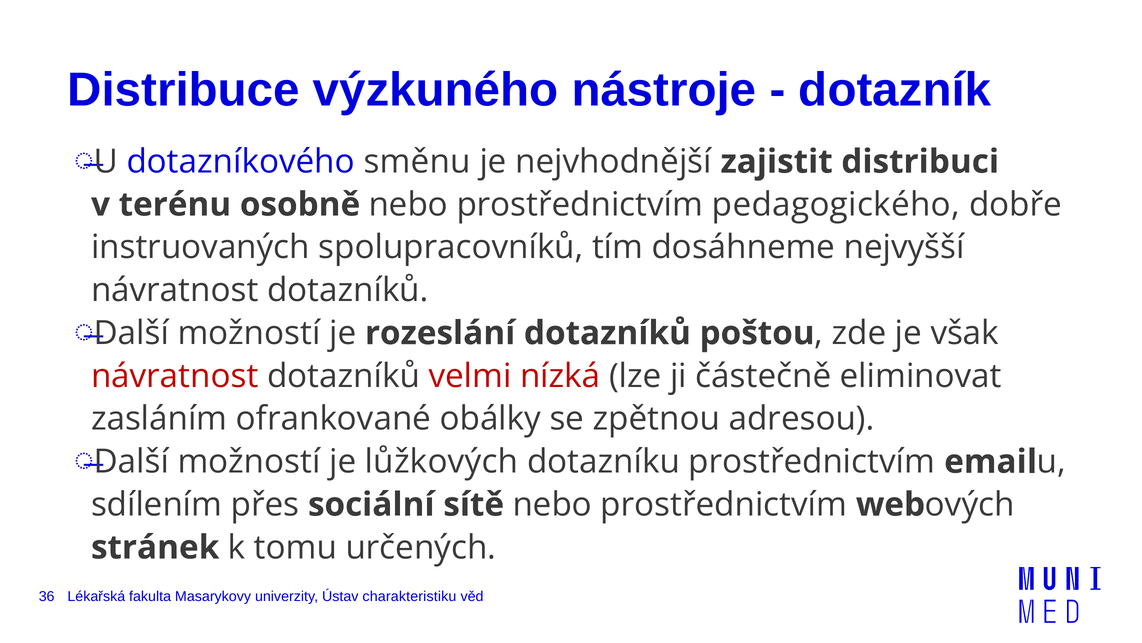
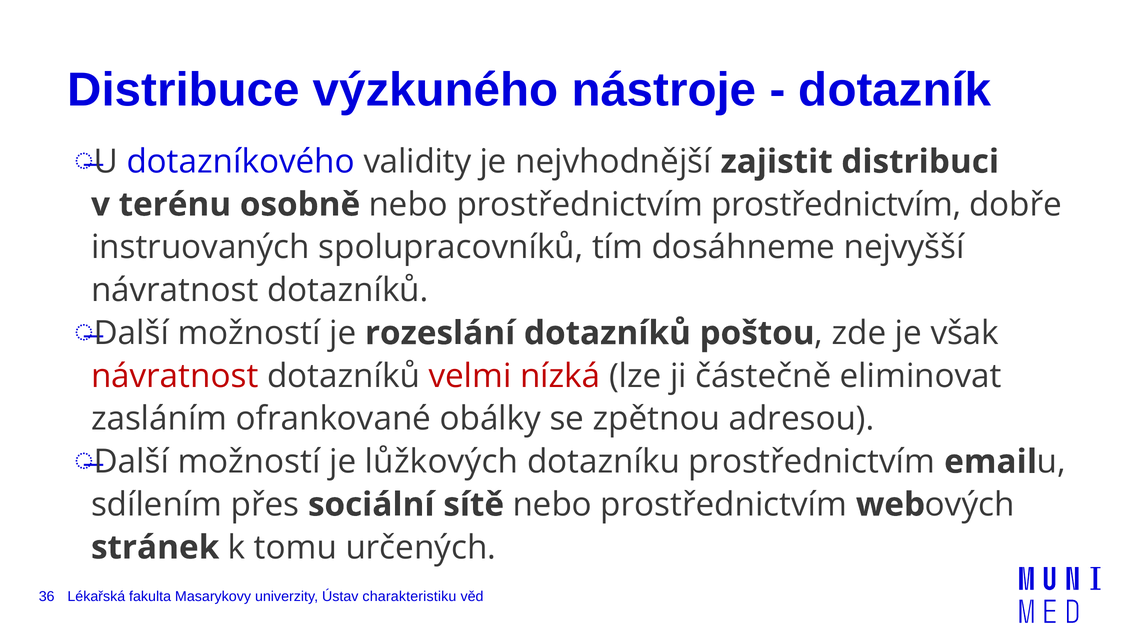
směnu: směnu -> validity (417, 162)
prostřednictvím pedagogického: pedagogického -> prostřednictvím (836, 204)
